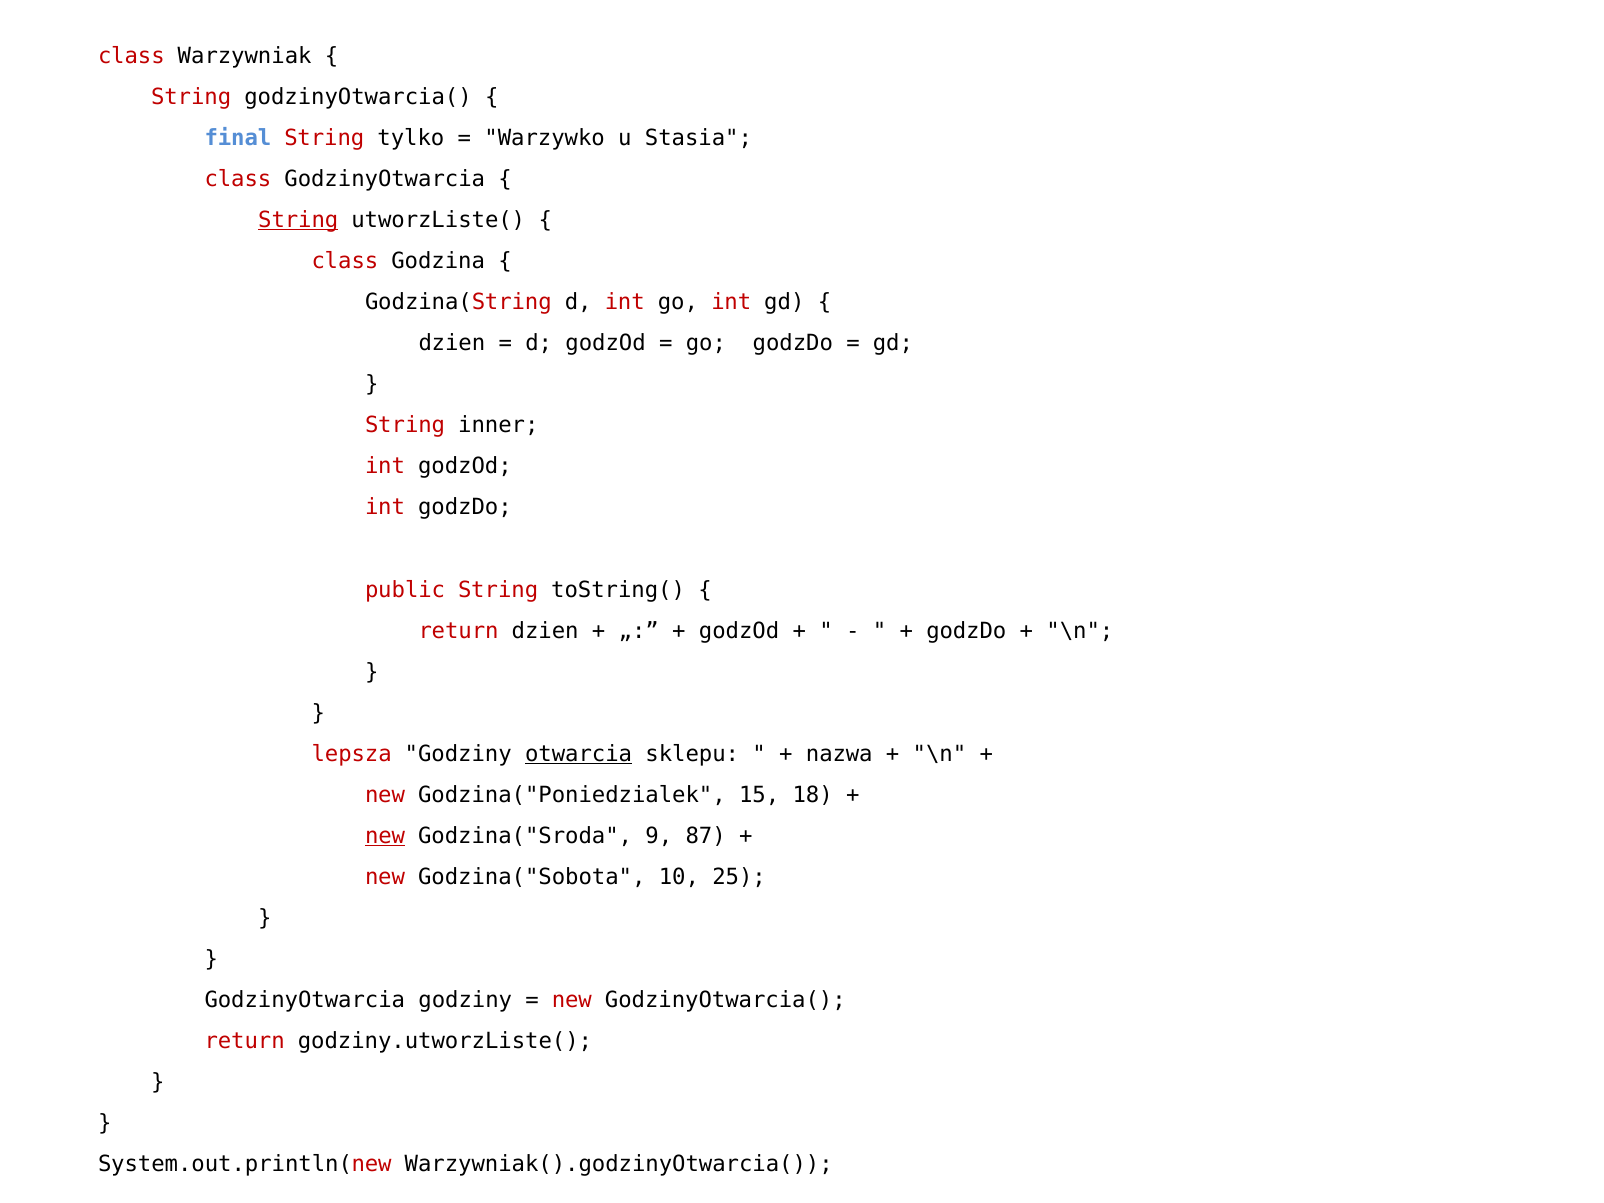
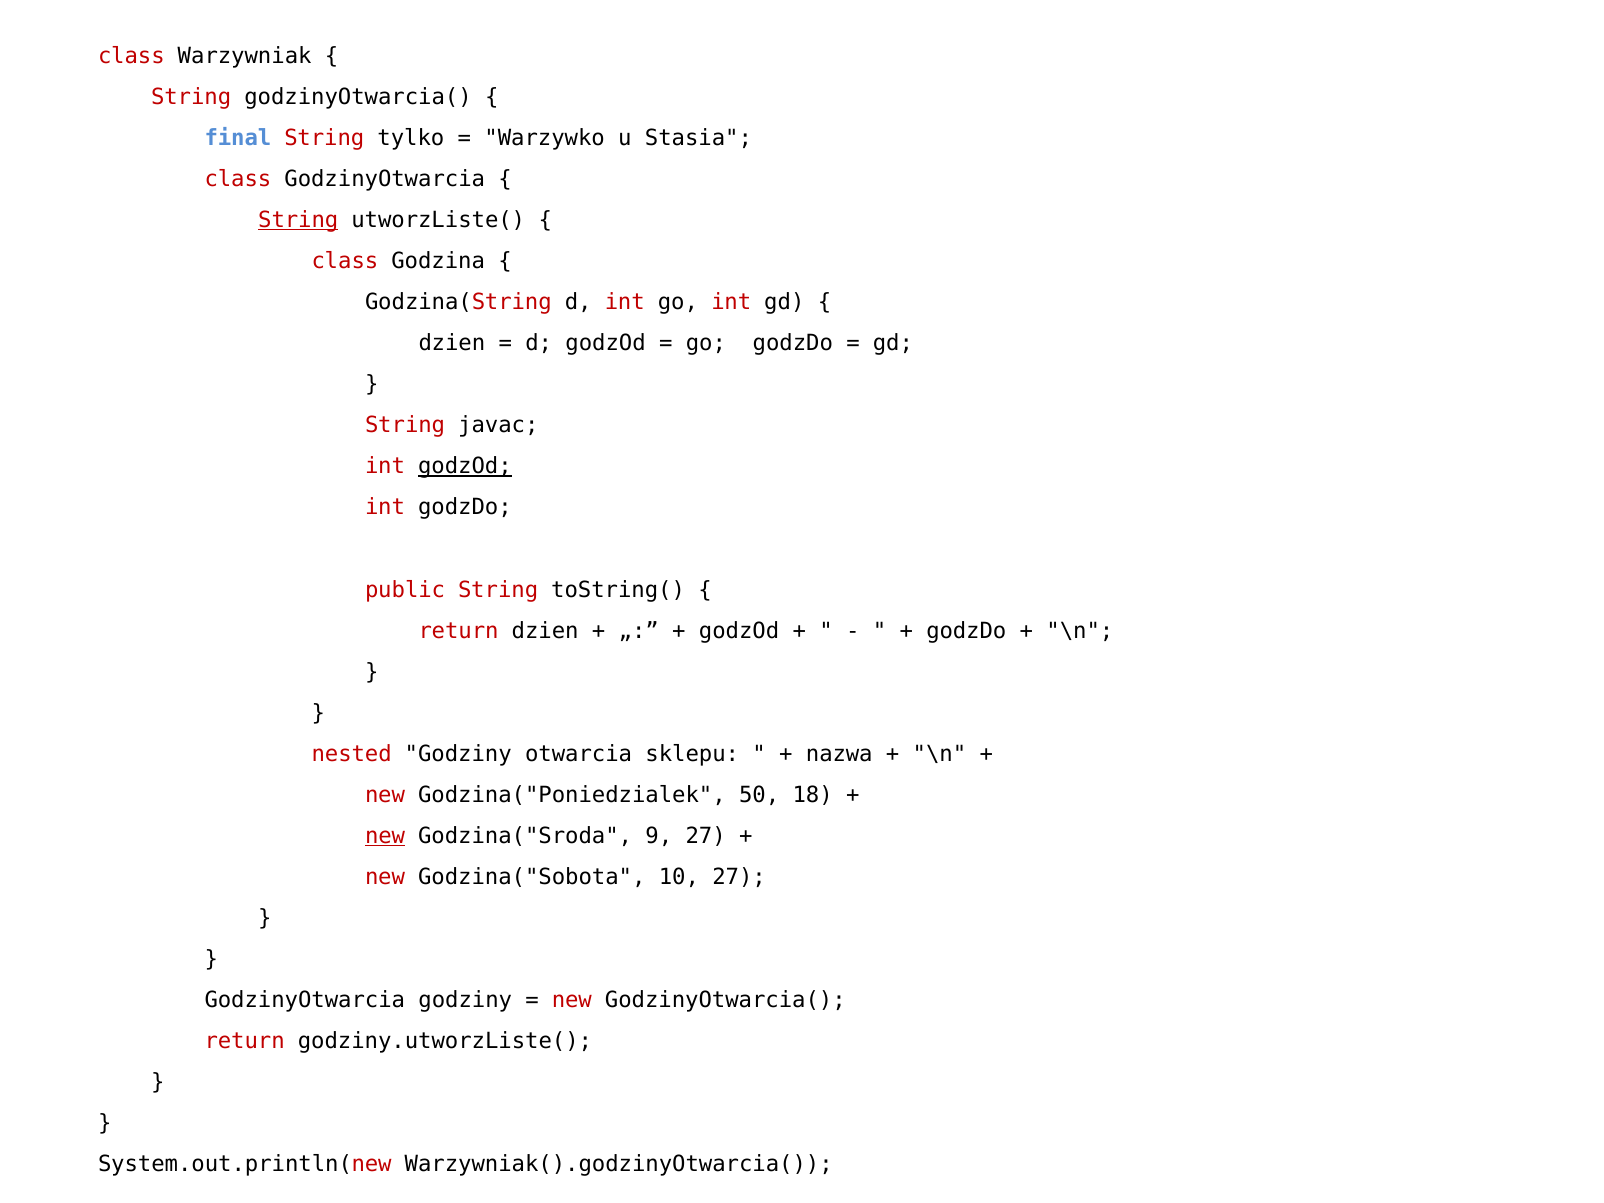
inner: inner -> javac (498, 425)
godzOd underline: none -> present (465, 467)
lepsza: lepsza -> nested (352, 754)
otwarcia underline: present -> none (579, 754)
15: 15 -> 50 (759, 795)
9 87: 87 -> 27 (706, 836)
10 25: 25 -> 27 (739, 877)
